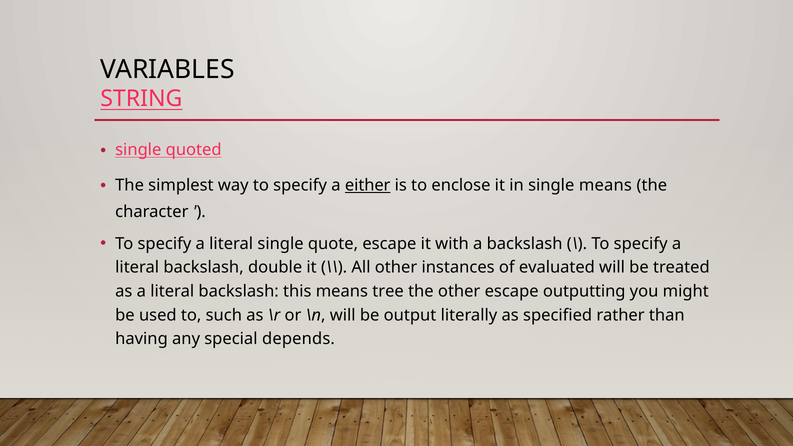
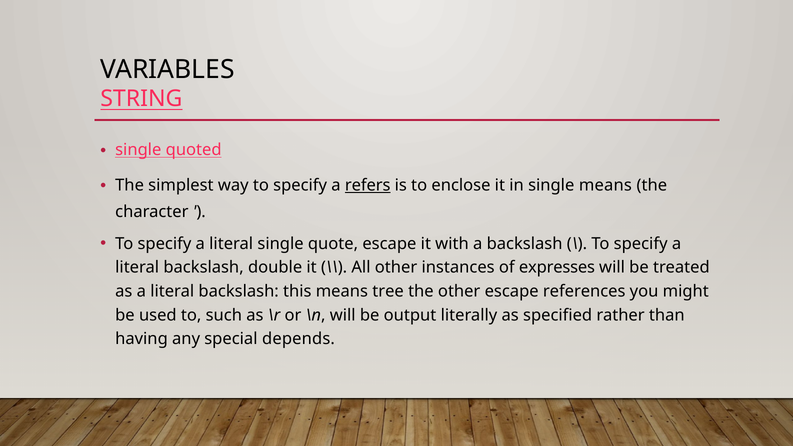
either: either -> refers (368, 185)
evaluated: evaluated -> expresses (557, 268)
outputting: outputting -> references (584, 291)
